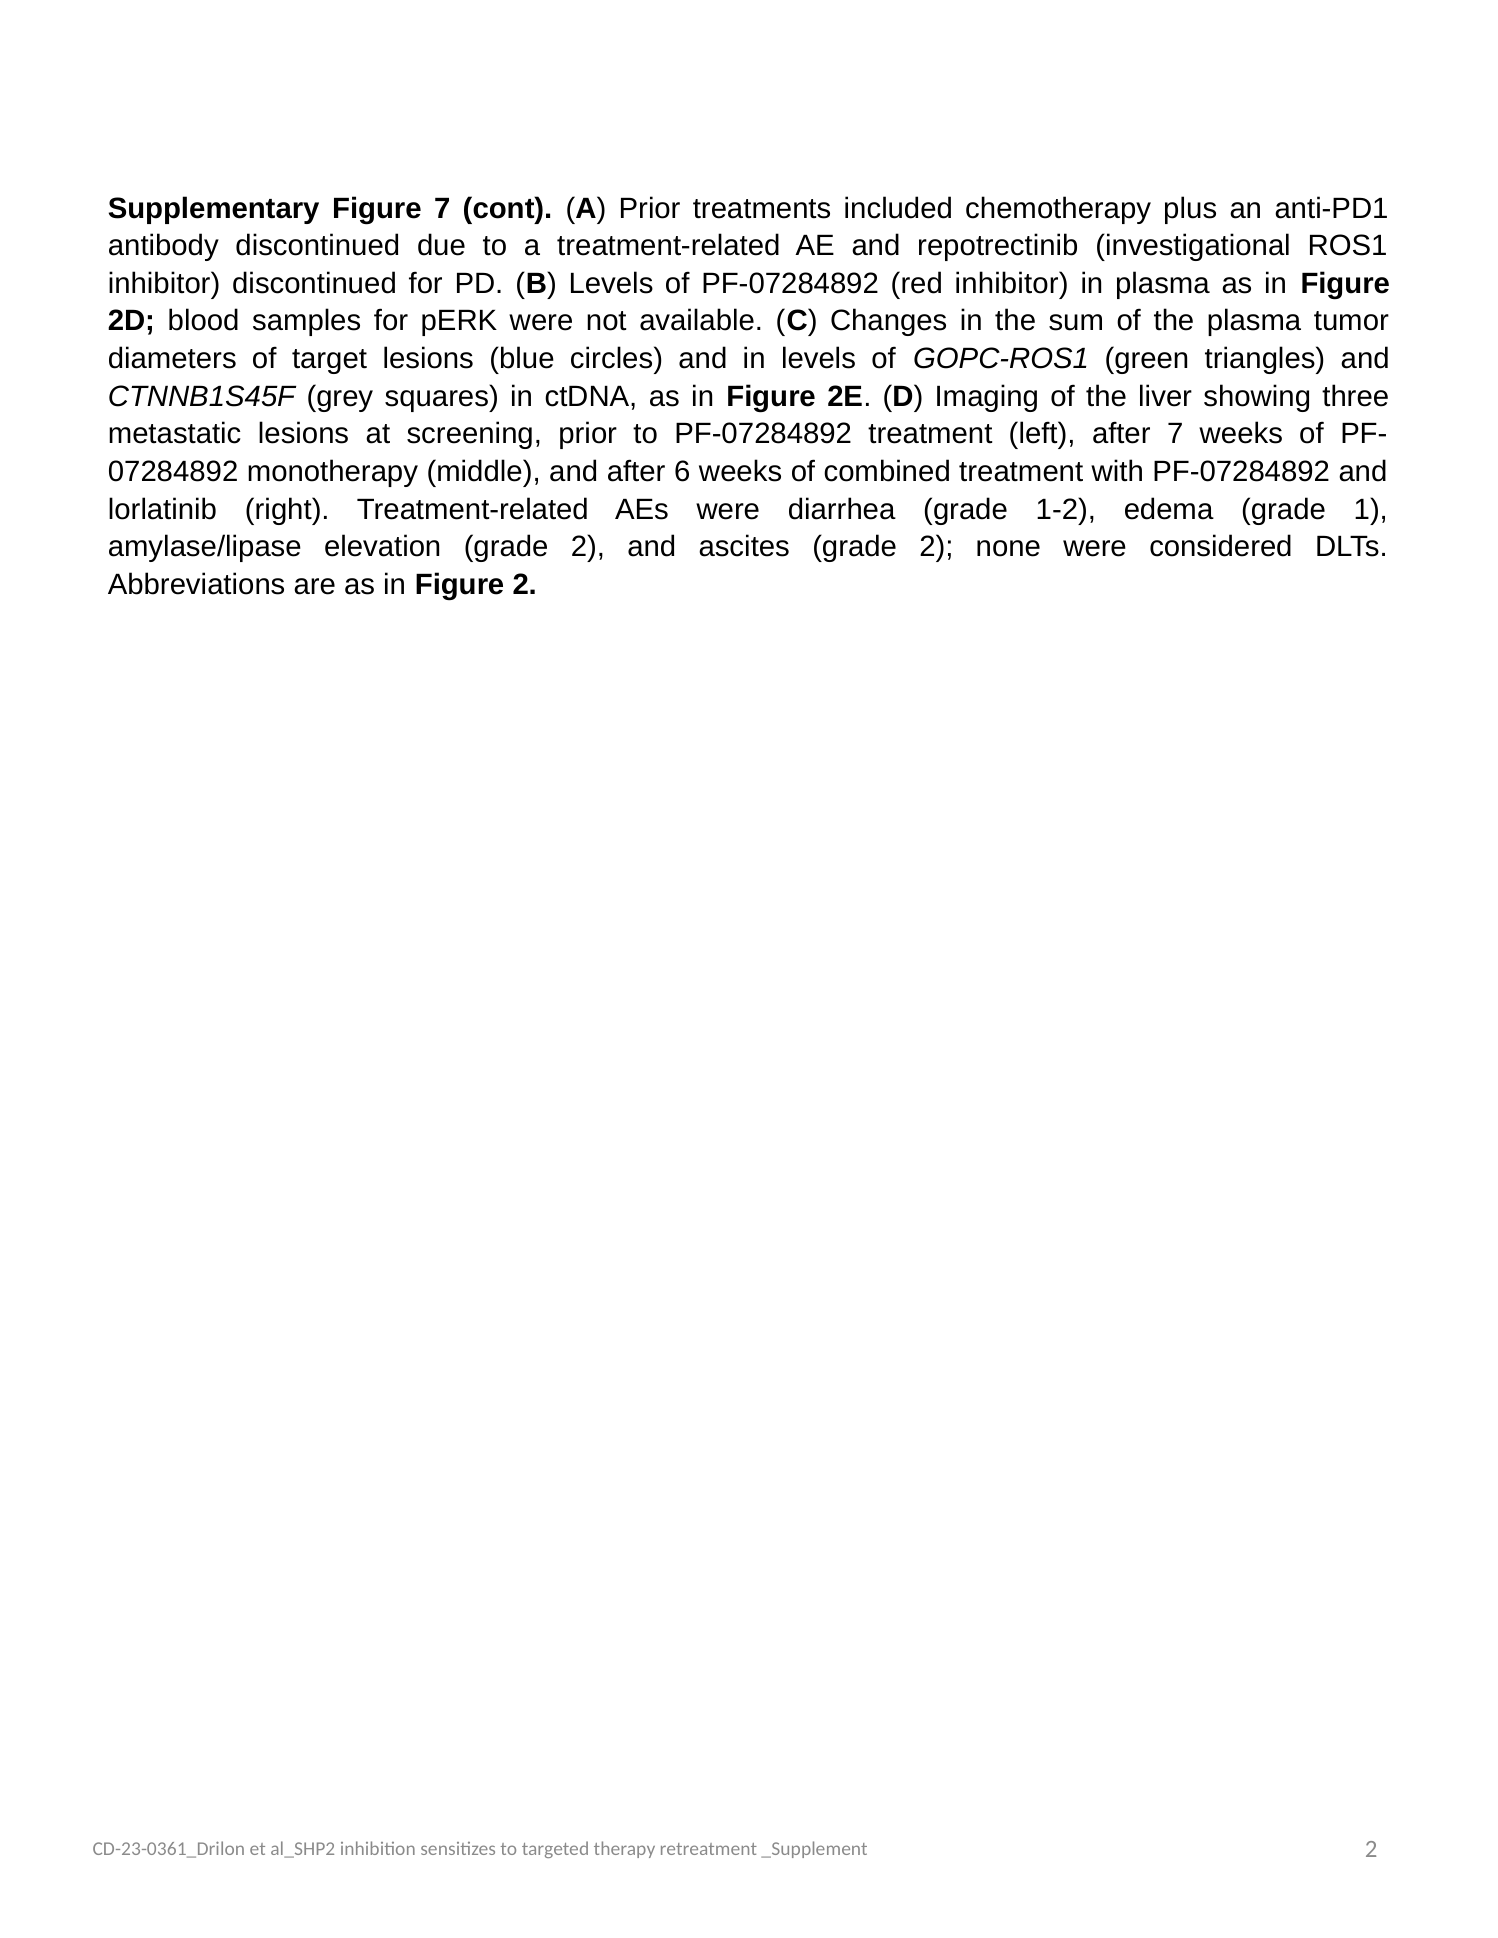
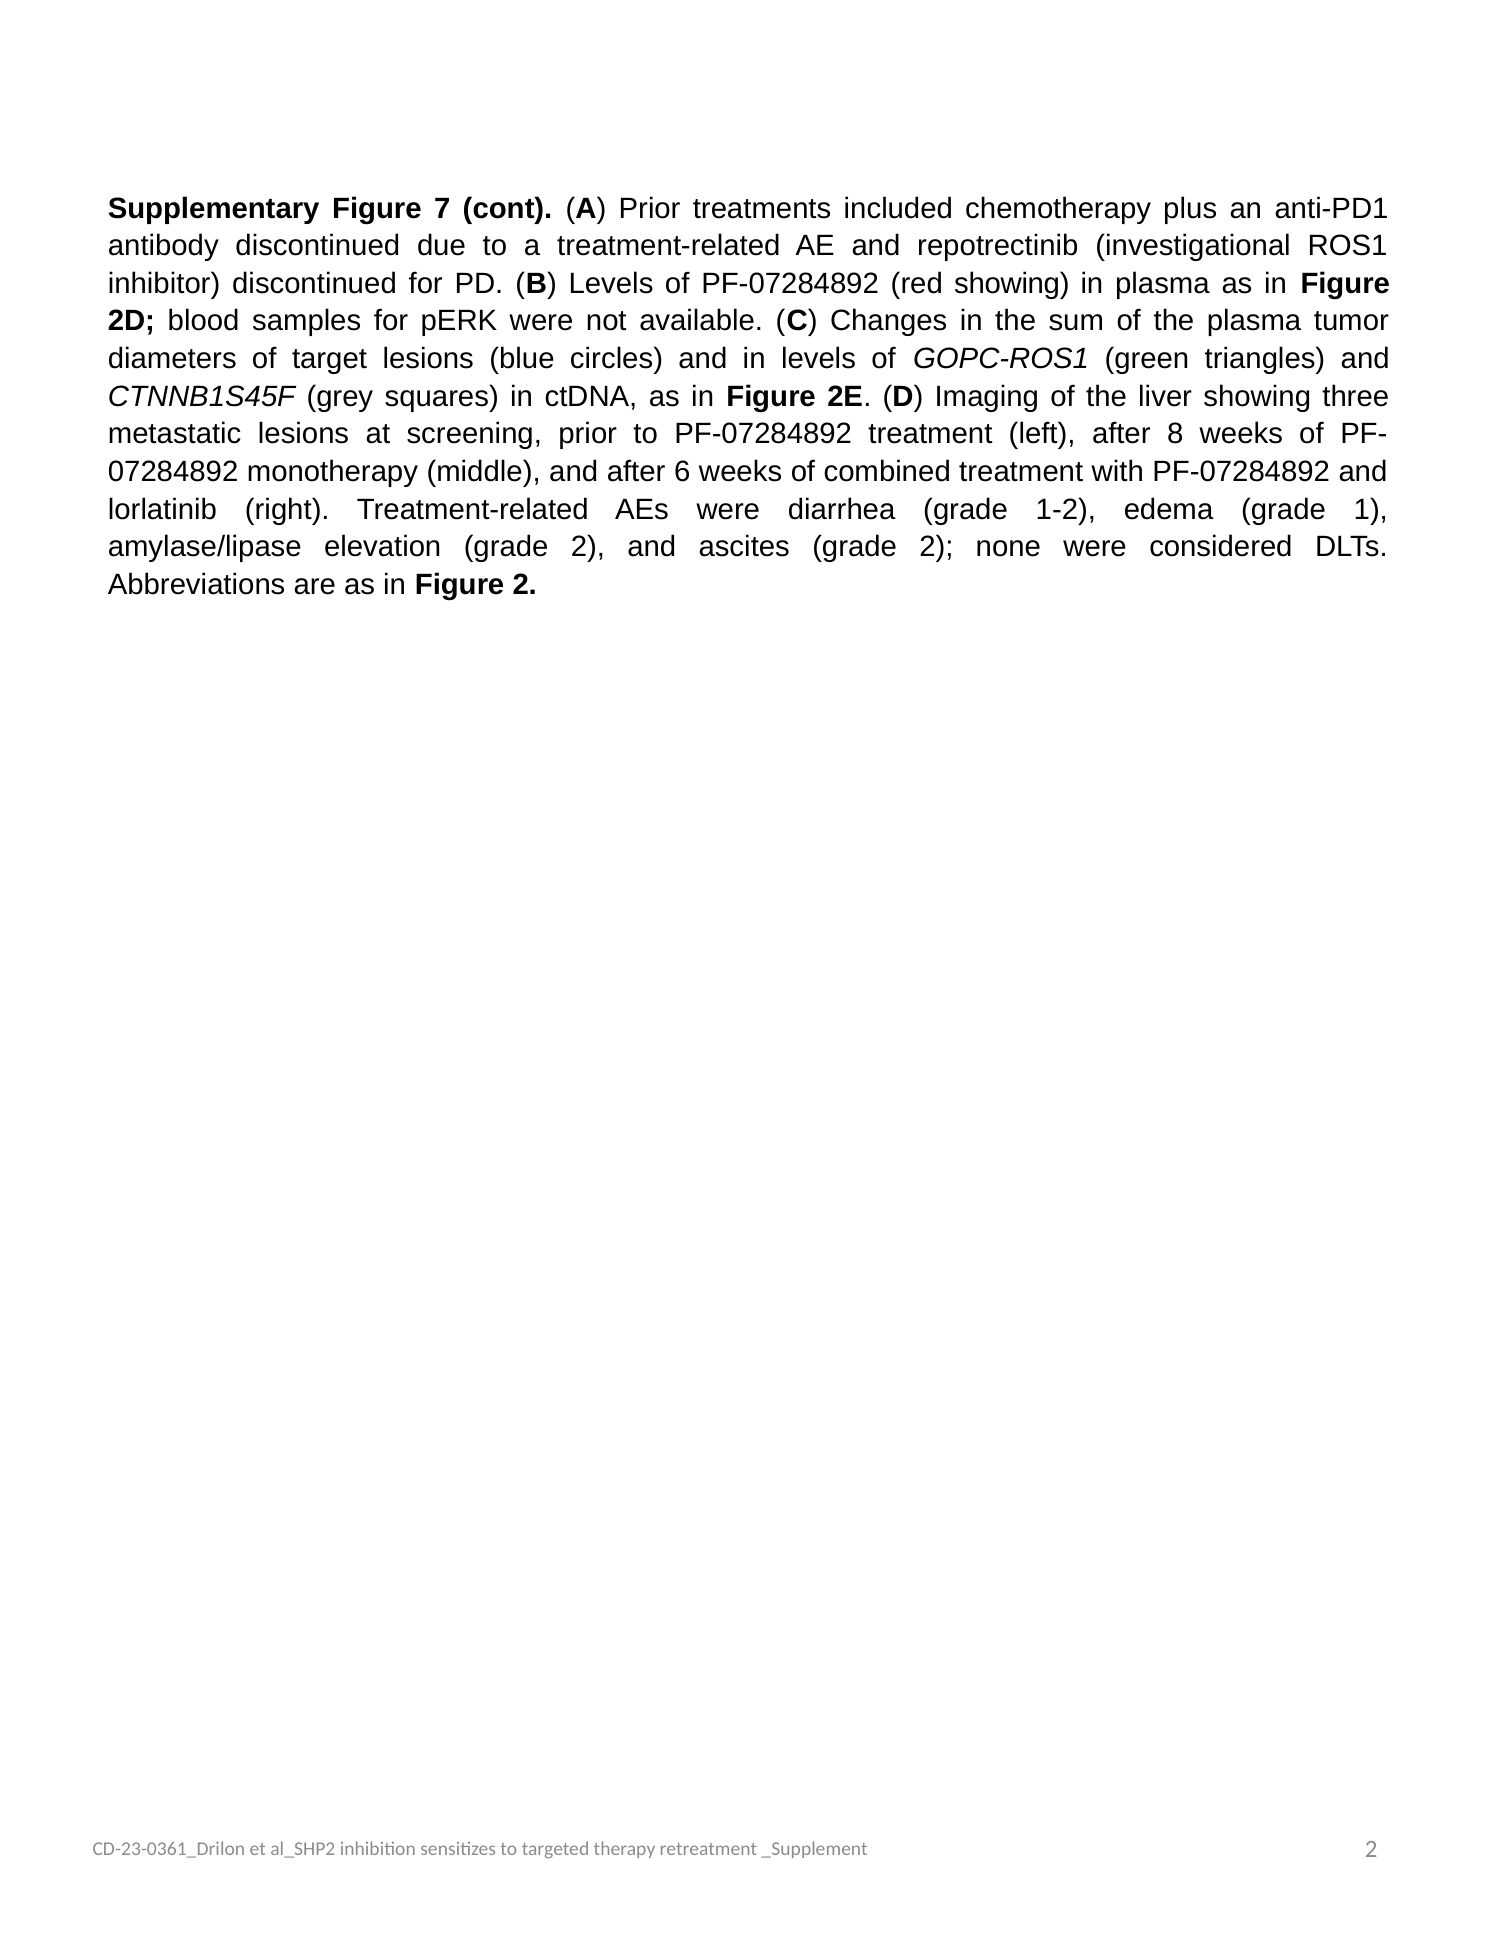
red inhibitor: inhibitor -> showing (1012, 284)
after 7: 7 -> 8 (1175, 434)
